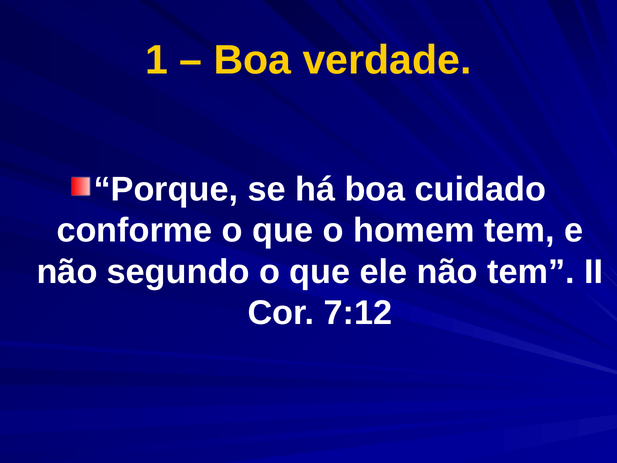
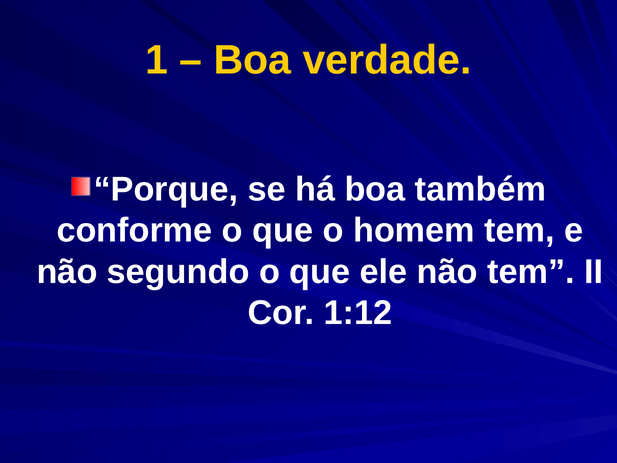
cuidado: cuidado -> também (481, 189)
7:12: 7:12 -> 1:12 (358, 313)
